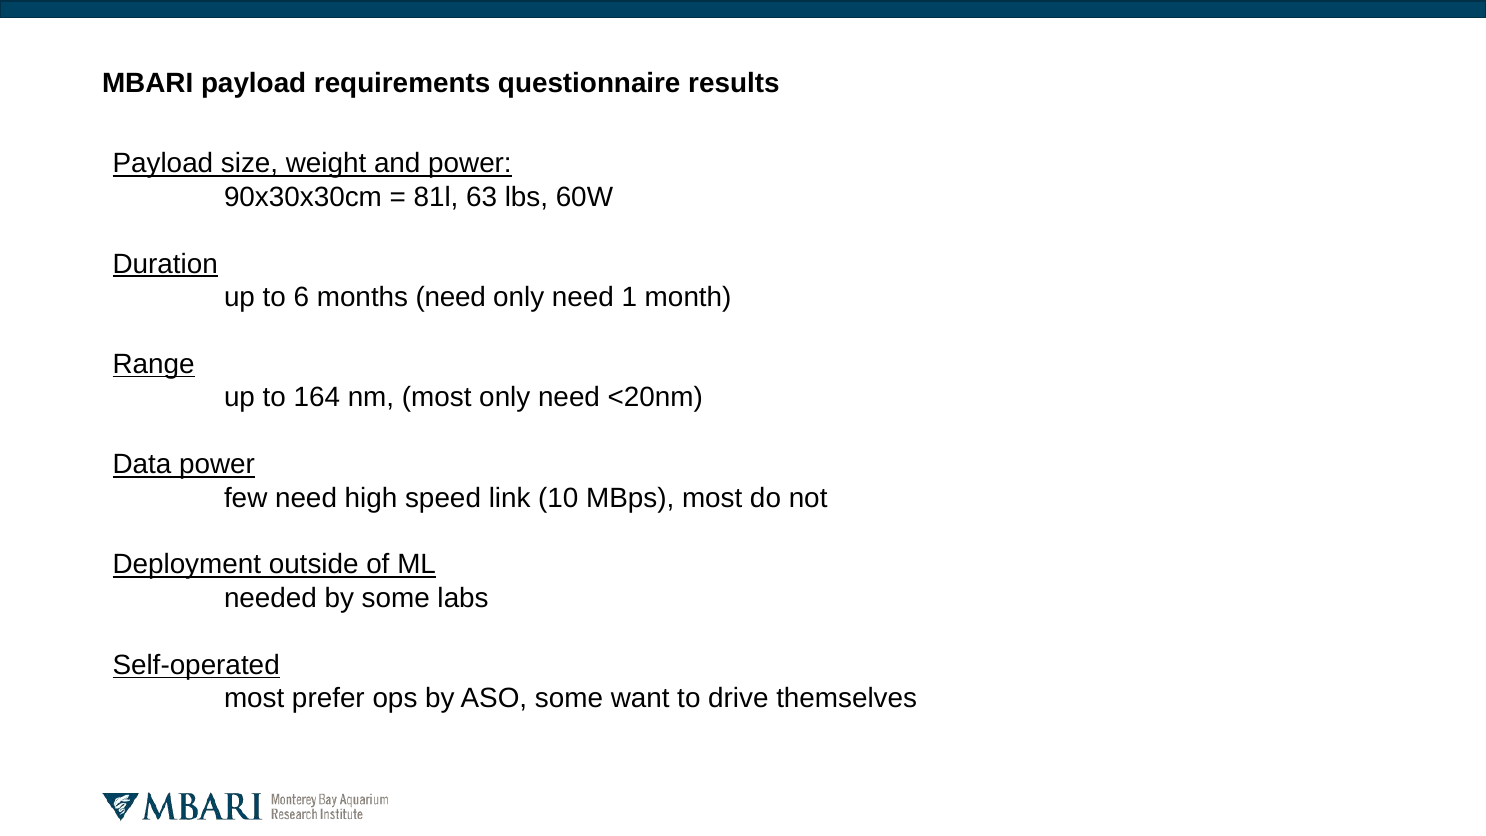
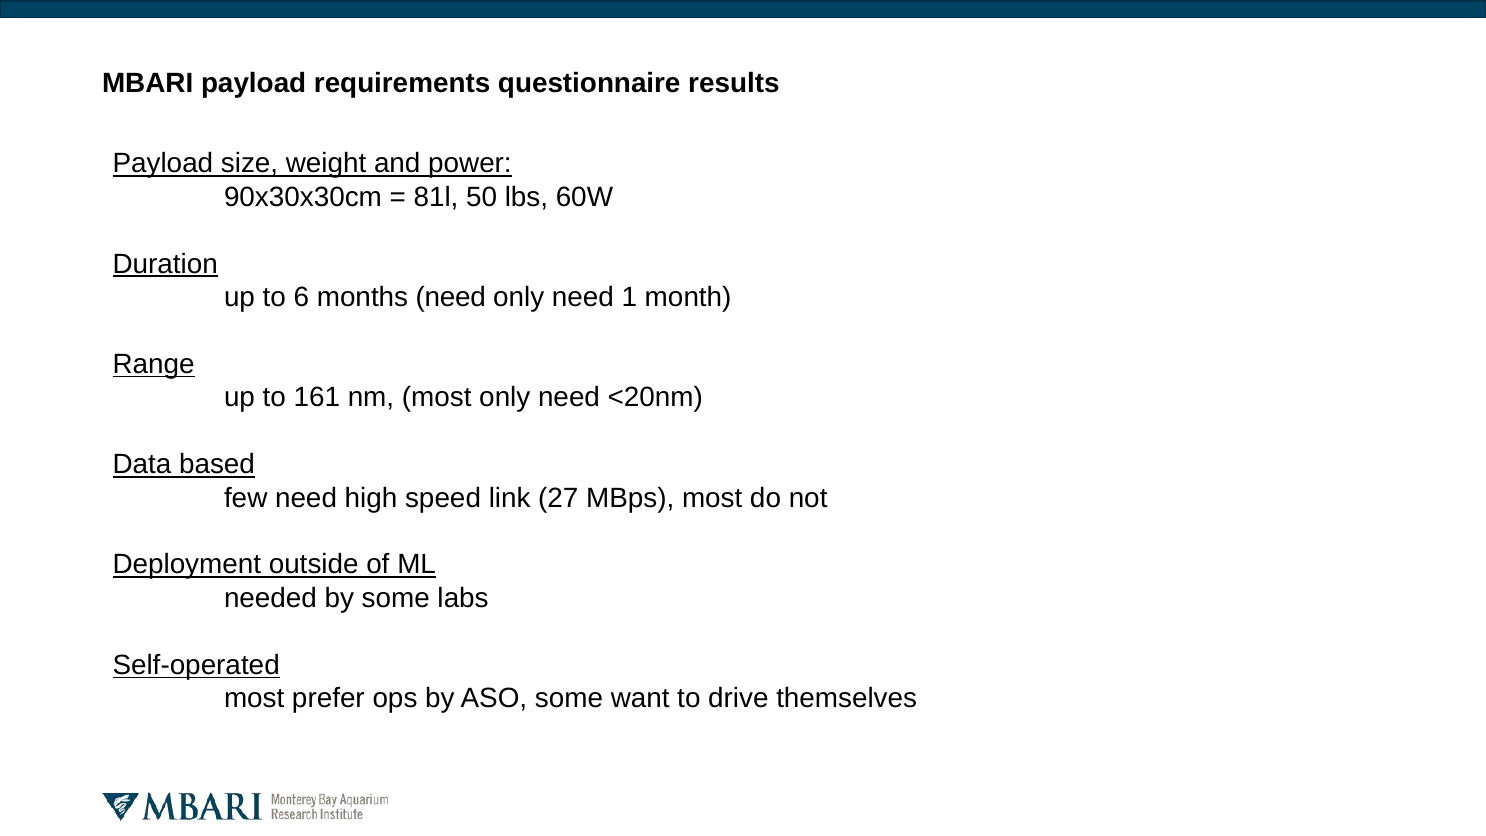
63: 63 -> 50 (482, 197)
164: 164 -> 161 (317, 398)
Data power: power -> based (217, 464)
10: 10 -> 27 (558, 498)
